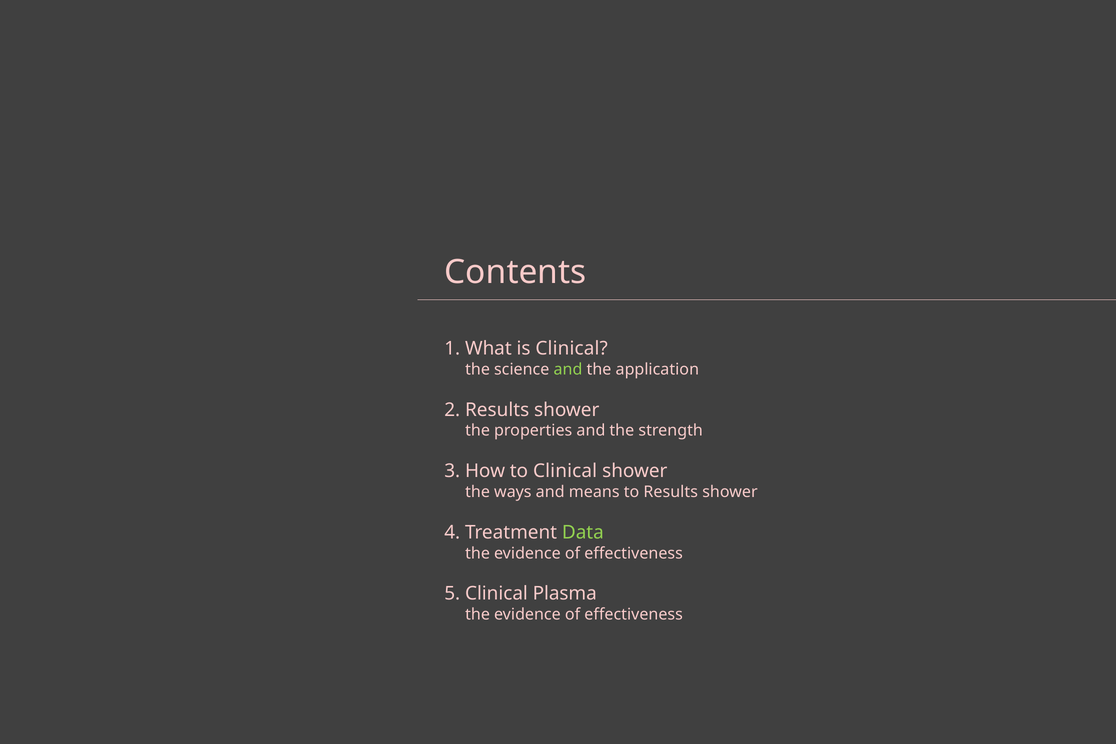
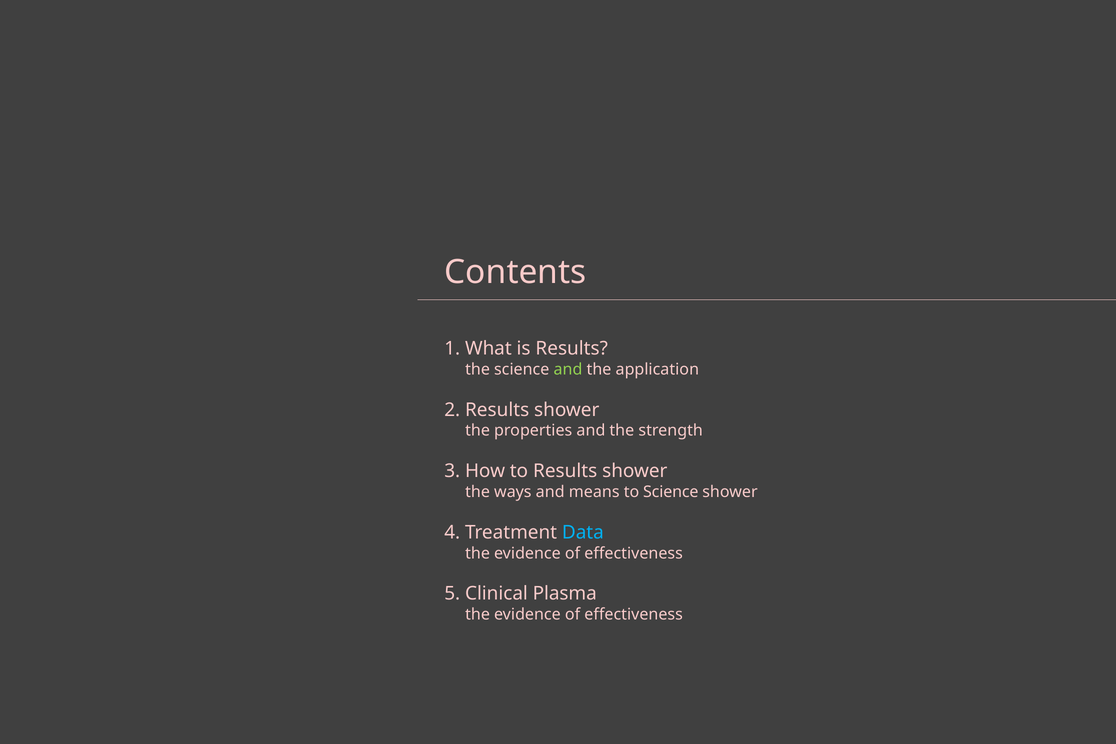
is Clinical: Clinical -> Results (572, 348)
to Clinical: Clinical -> Results (565, 471)
to Results: Results -> Science (671, 492)
Data colour: light green -> light blue (583, 532)
